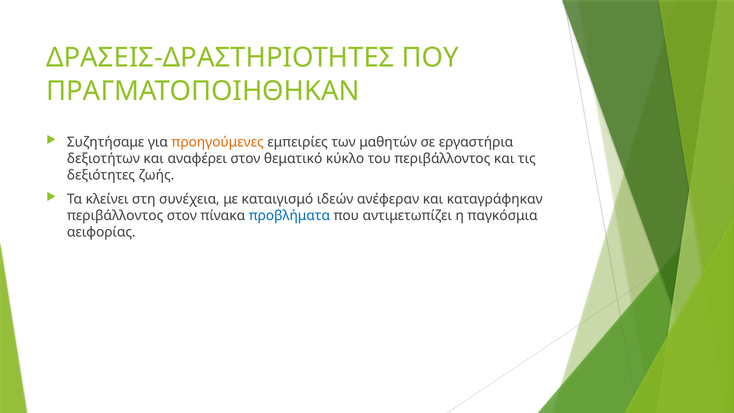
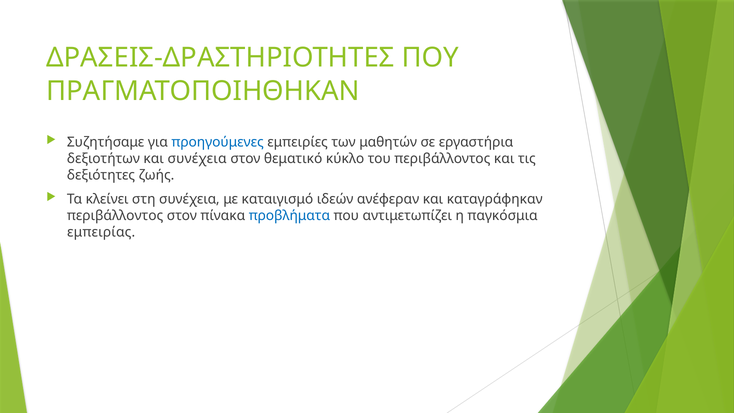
προηγούμενες colour: orange -> blue (218, 142)
και αναφέρει: αναφέρει -> συνέχεια (197, 159)
αειφορίας: αειφορίας -> εμπειρίας (101, 232)
